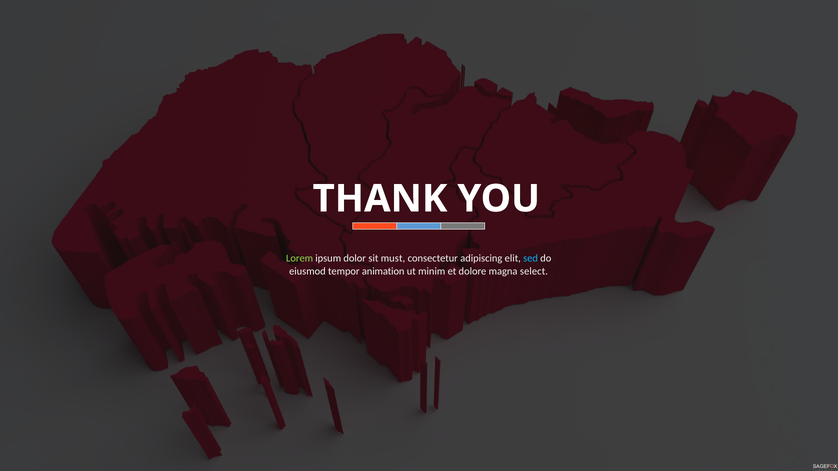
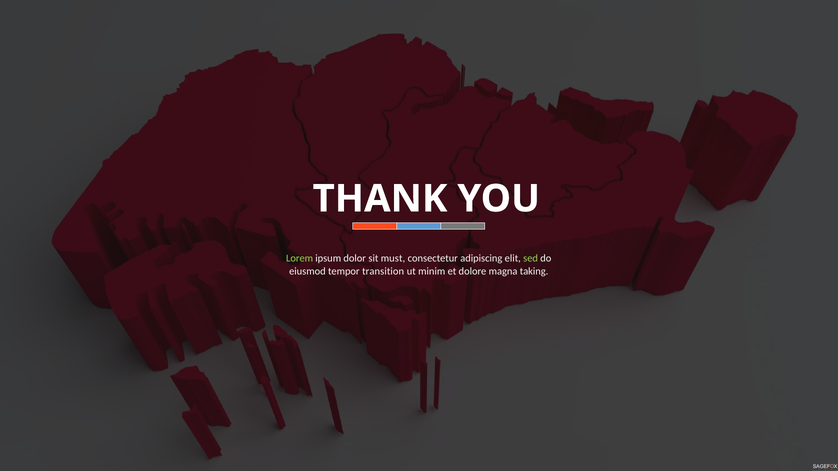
sed colour: light blue -> light green (531, 259)
animation: animation -> transition (383, 271)
select: select -> taking (534, 271)
